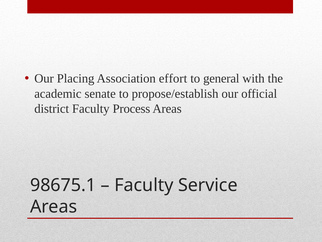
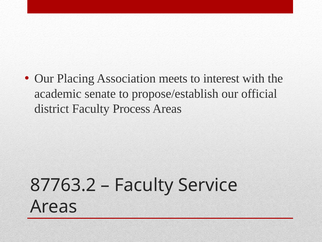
effort: effort -> meets (173, 78)
general: general -> interest (221, 78)
98675.1: 98675.1 -> 87763.2 (63, 185)
